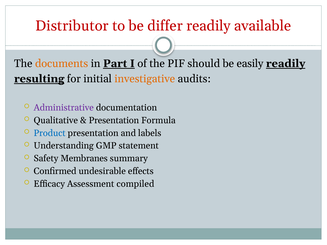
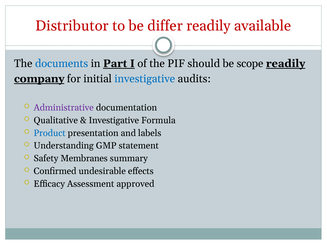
documents colour: orange -> blue (62, 64)
easily: easily -> scope (250, 64)
resulting: resulting -> company (39, 79)
investigative colour: orange -> blue (145, 79)
Presentation: Presentation -> Investigative (114, 120)
compiled: compiled -> approved (135, 184)
